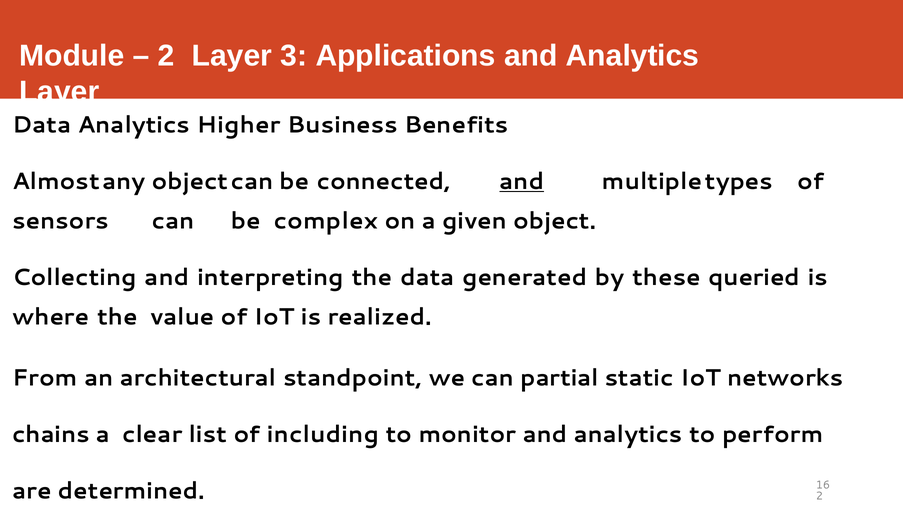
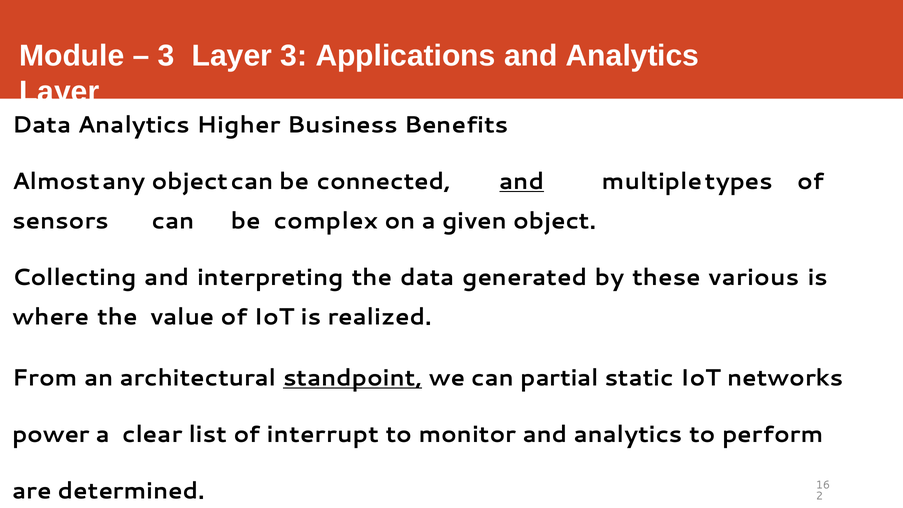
2: 2 -> 3 (166, 56)
queried: queried -> various (754, 277)
standpoint underline: none -> present (353, 378)
chains: chains -> power (51, 434)
including: including -> interrupt (323, 434)
